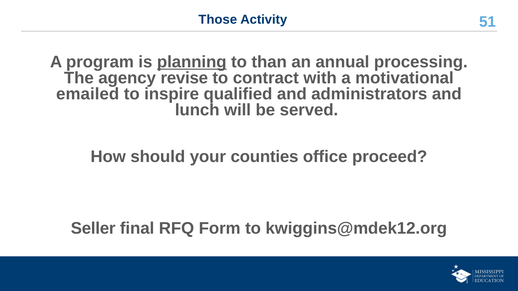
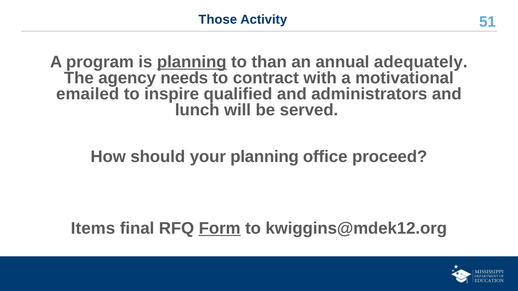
processing: processing -> adequately (421, 62)
revise: revise -> needs (184, 78)
your counties: counties -> planning (265, 157)
Seller: Seller -> Items (93, 228)
Form underline: none -> present (220, 228)
